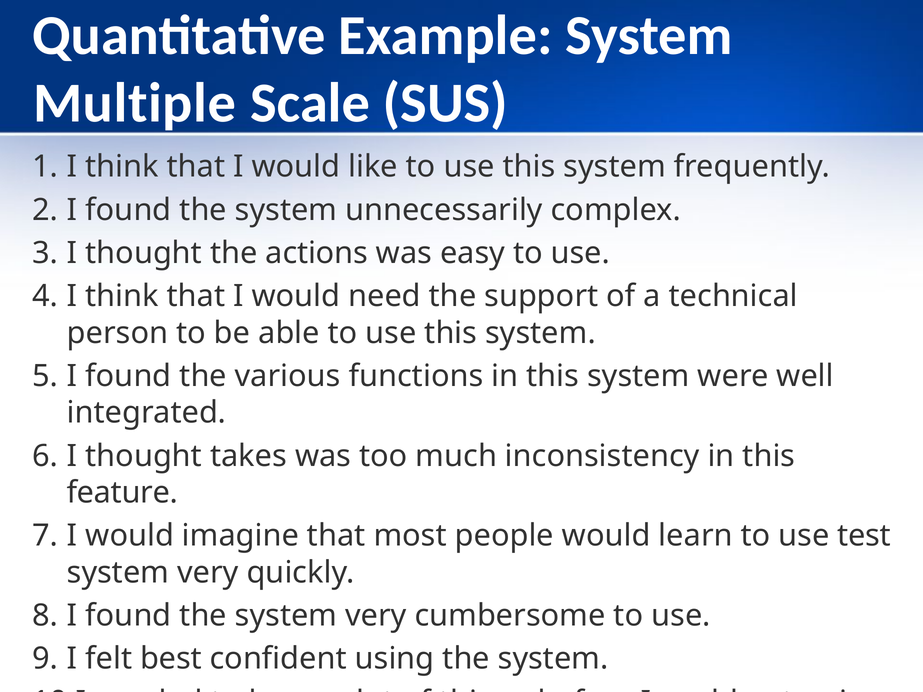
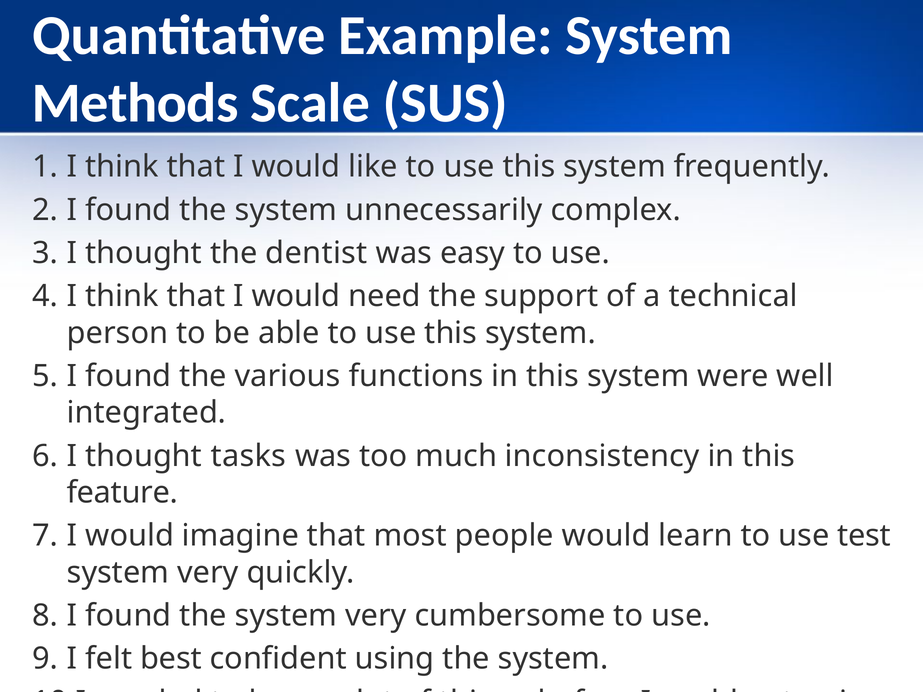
Multiple: Multiple -> Methods (135, 103)
actions: actions -> dentist (317, 253)
takes: takes -> tasks (248, 456)
